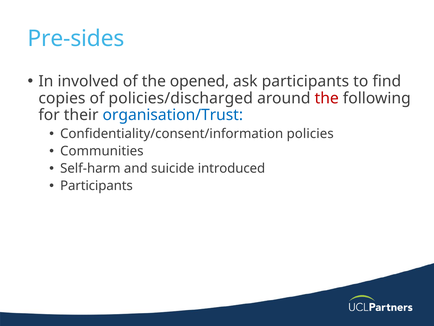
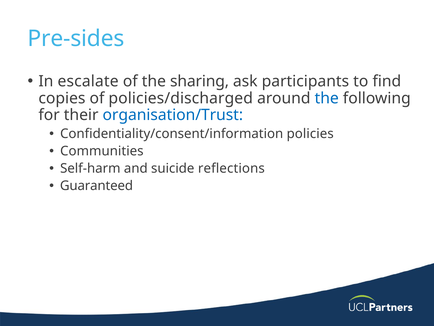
involved: involved -> escalate (88, 81)
opened: opened -> sharing (200, 81)
the colour: red -> blue (327, 98)
introduced: introduced -> reflections (231, 168)
Participants: Participants -> Guaranteed (96, 186)
